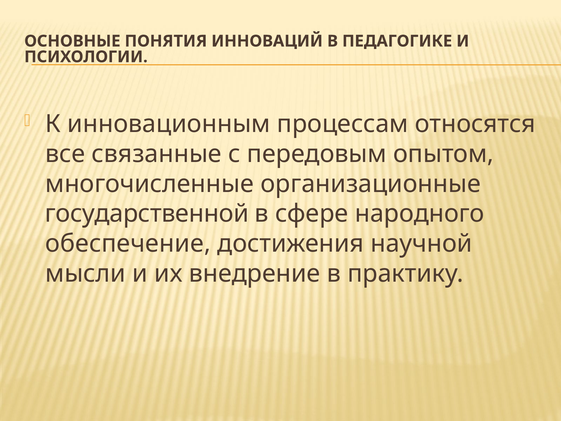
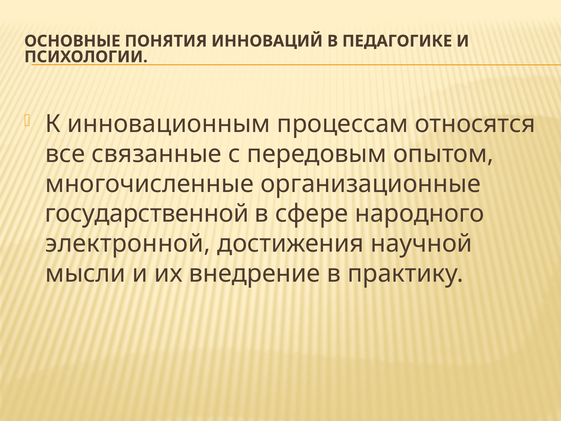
обеспечение: обеспечение -> электронной (128, 244)
